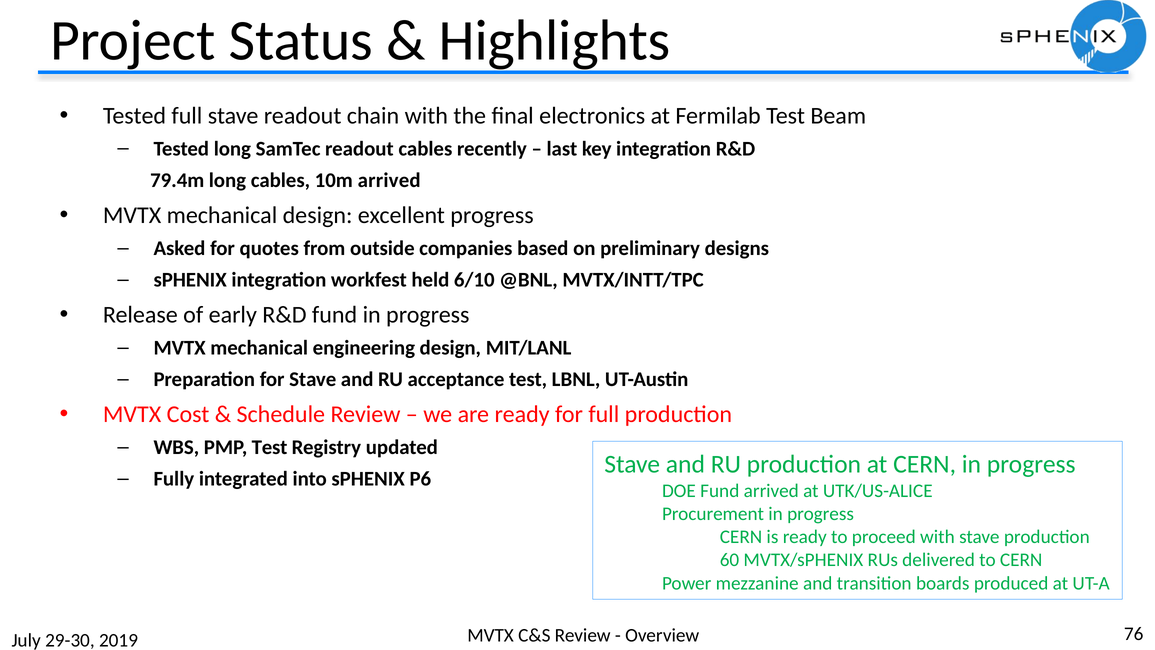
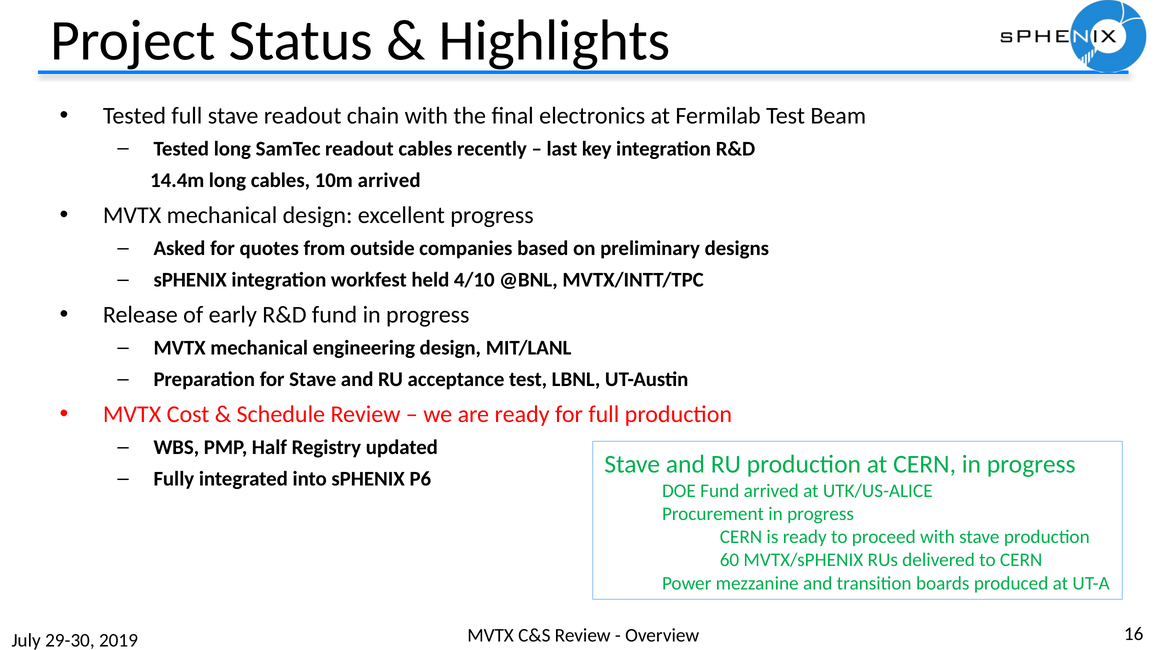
79.4m: 79.4m -> 14.4m (177, 180)
6/10: 6/10 -> 4/10 (474, 280)
PMP Test: Test -> Half (269, 447)
76: 76 -> 16 (1134, 634)
